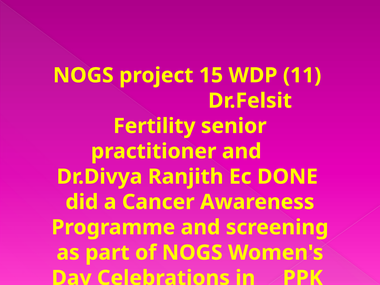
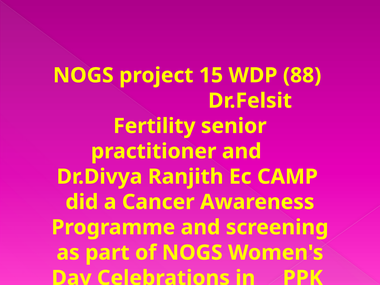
11: 11 -> 88 (302, 75)
DONE: DONE -> CAMP (287, 177)
